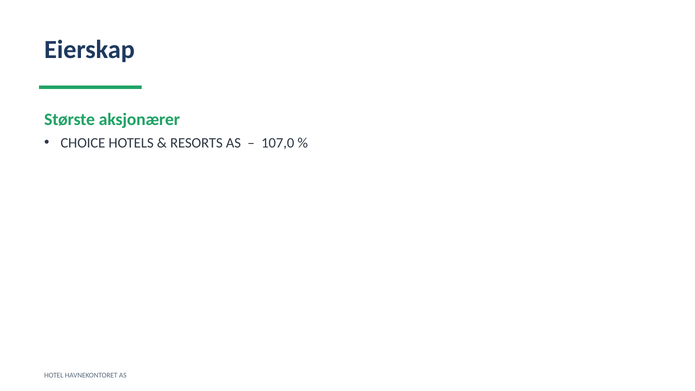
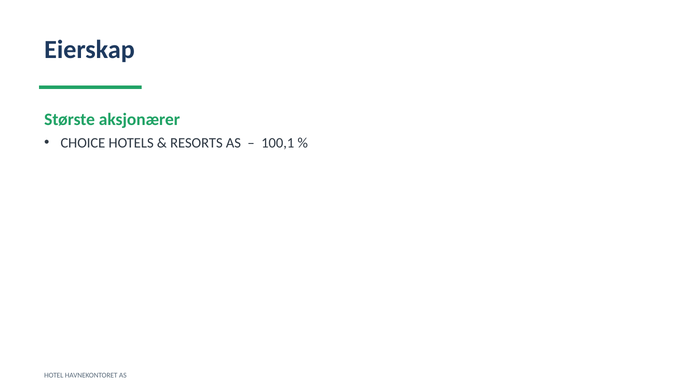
107,0: 107,0 -> 100,1 (278, 143)
